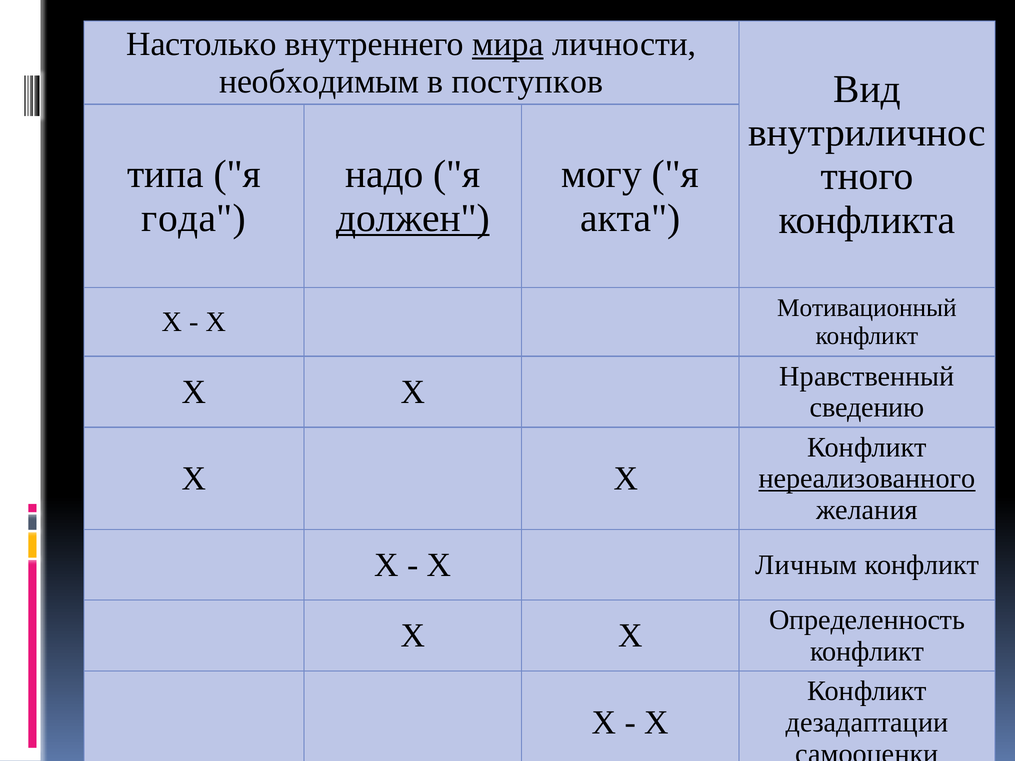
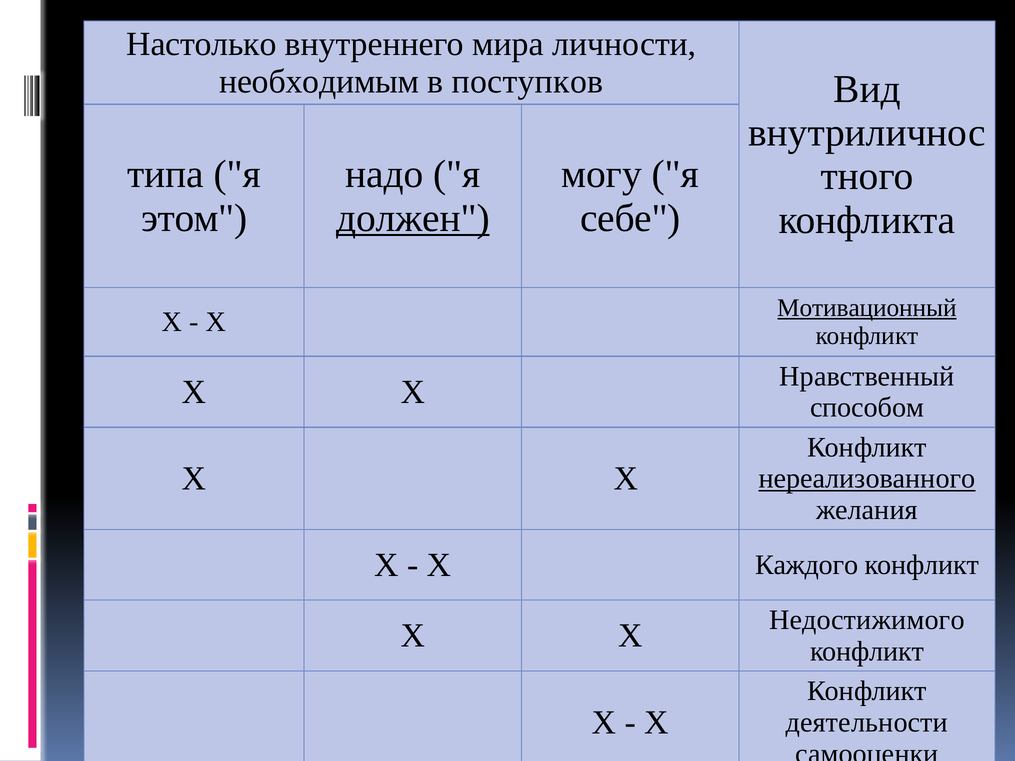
мира underline: present -> none (508, 44)
года: года -> этом (194, 218)
акта: акта -> себе (630, 218)
Мотивационный underline: none -> present (867, 308)
сведению: сведению -> способом (867, 408)
Личным: Личным -> Каждого (807, 565)
Определенность: Определенность -> Недостижимого (867, 620)
дезадаптации: дезадаптации -> деятельности (867, 723)
